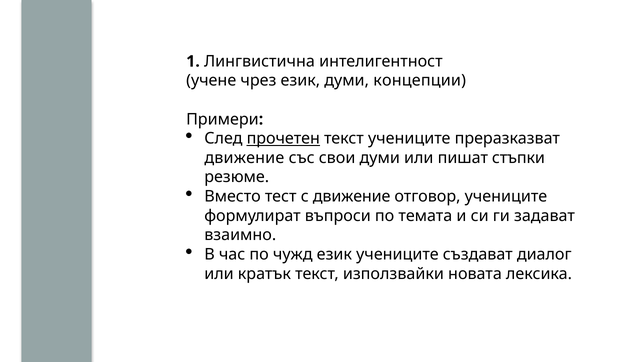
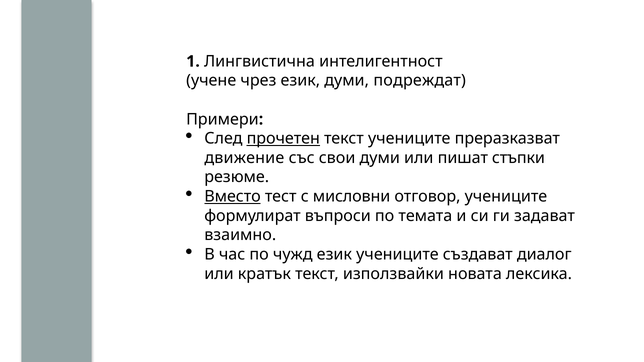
концепции: концепции -> подреждат (420, 81)
Вместо underline: none -> present (233, 197)
с движение: движение -> мисловни (352, 197)
